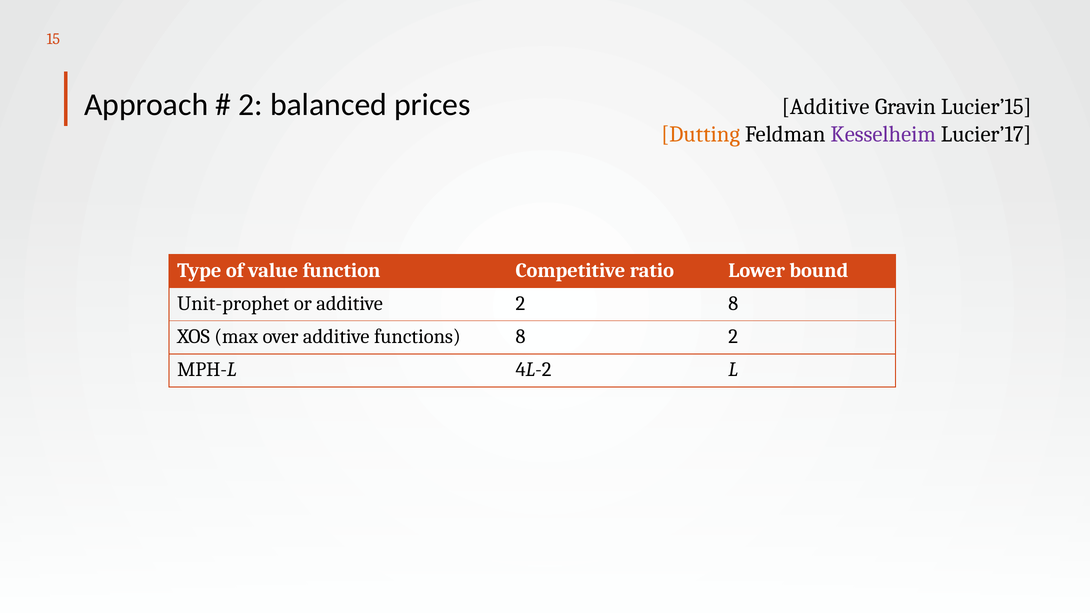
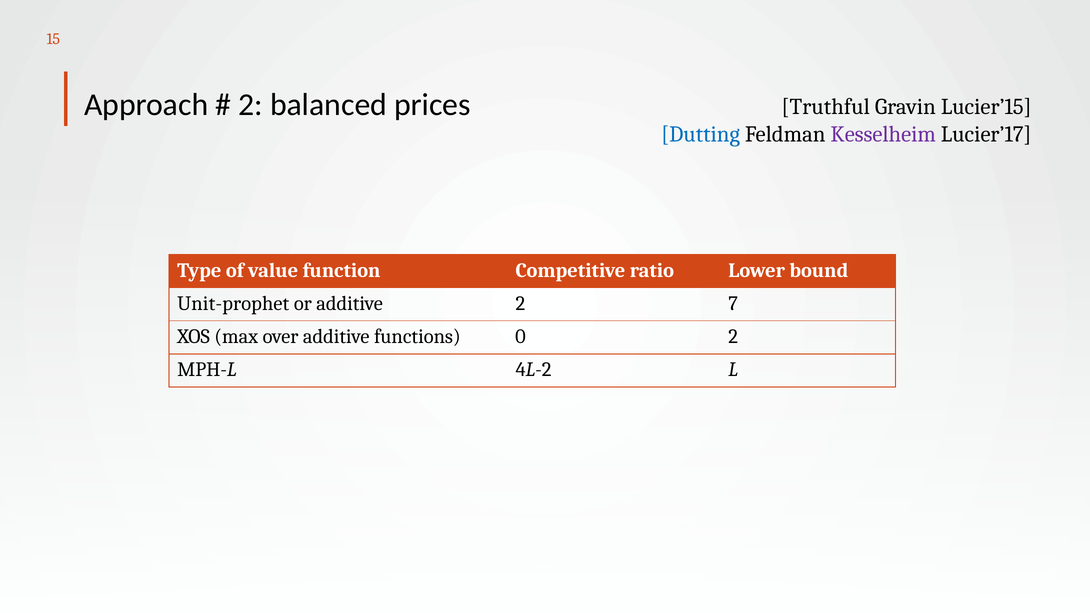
prices Additive: Additive -> Truthful (826, 107)
Dutting colour: orange -> blue (701, 134)
2 8: 8 -> 7 (733, 303)
functions 8: 8 -> 0 (520, 337)
